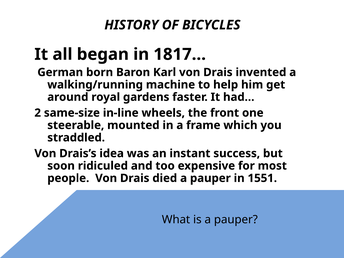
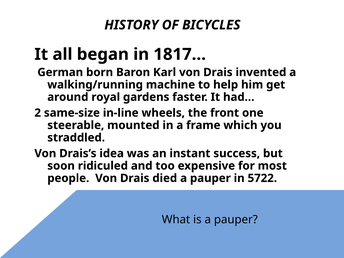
1551: 1551 -> 5722 (262, 178)
